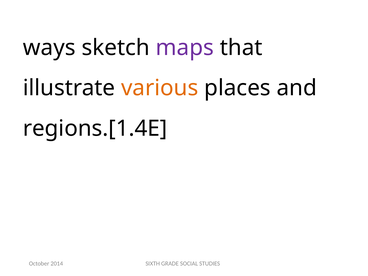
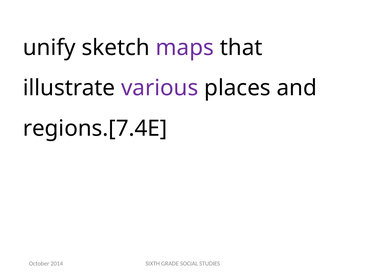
ways: ways -> unify (49, 48)
various colour: orange -> purple (160, 88)
regions.[1.4E: regions.[1.4E -> regions.[7.4E (95, 129)
